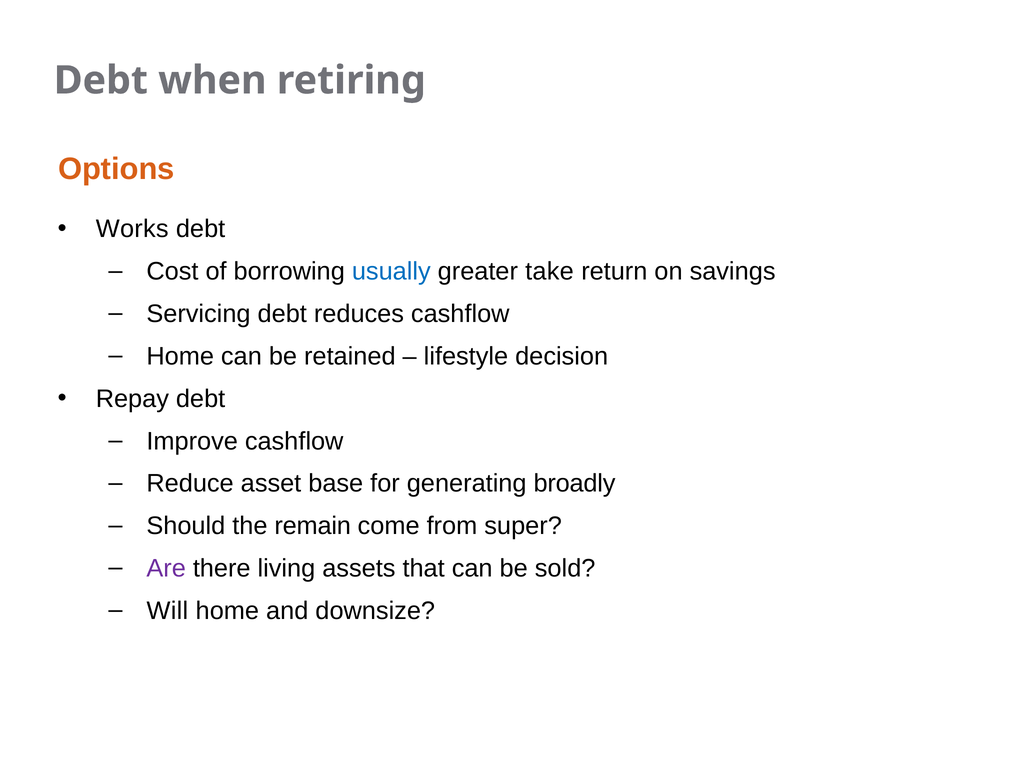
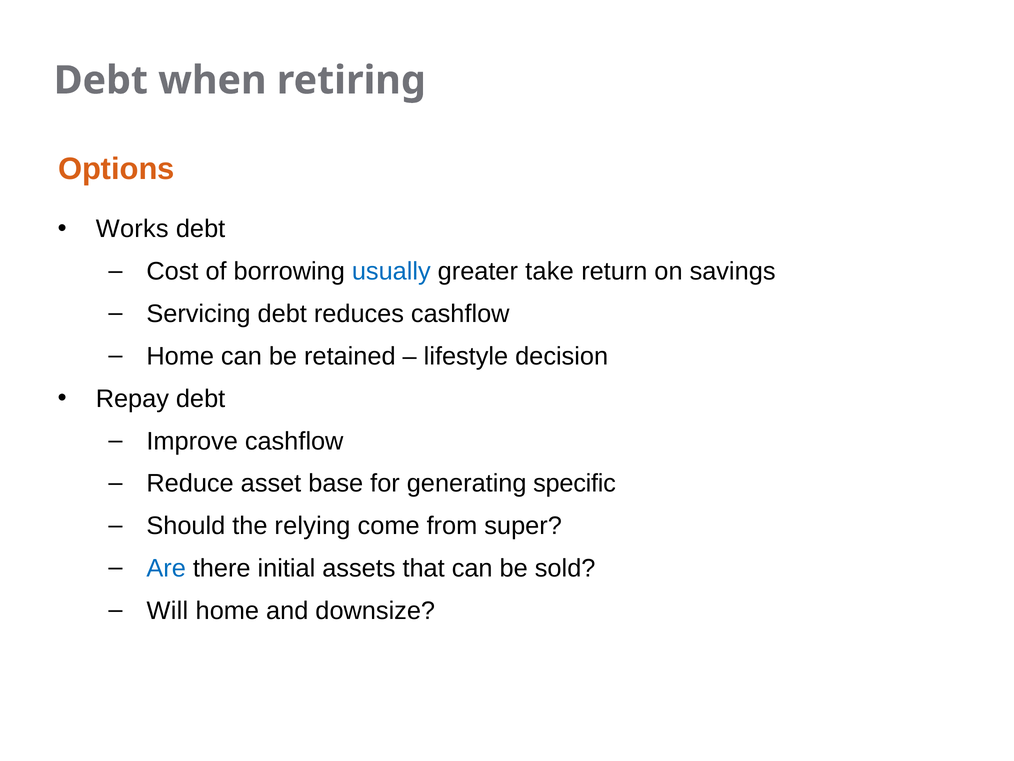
broadly: broadly -> specific (575, 483)
remain: remain -> relying (312, 526)
Are colour: purple -> blue (166, 568)
living: living -> initial (286, 568)
